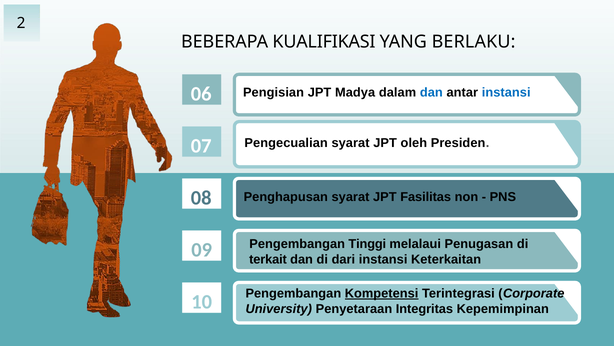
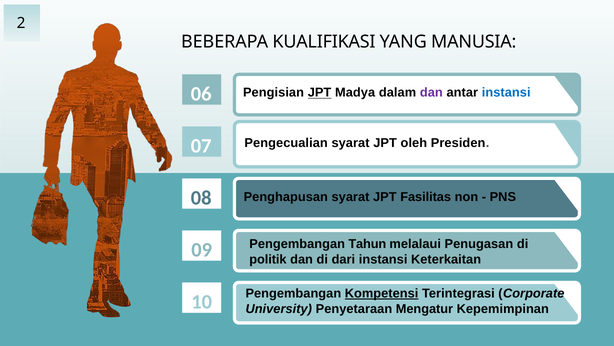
BERLAKU: BERLAKU -> MANUSIA (474, 42)
JPT underline: none -> present (320, 93)
dan colour: blue -> purple (431, 93)
Tinggi: Tinggi -> Tahun (367, 244)
terkait: terkait -> politik (268, 259)
Integritas: Integritas -> Mengatur (424, 308)
